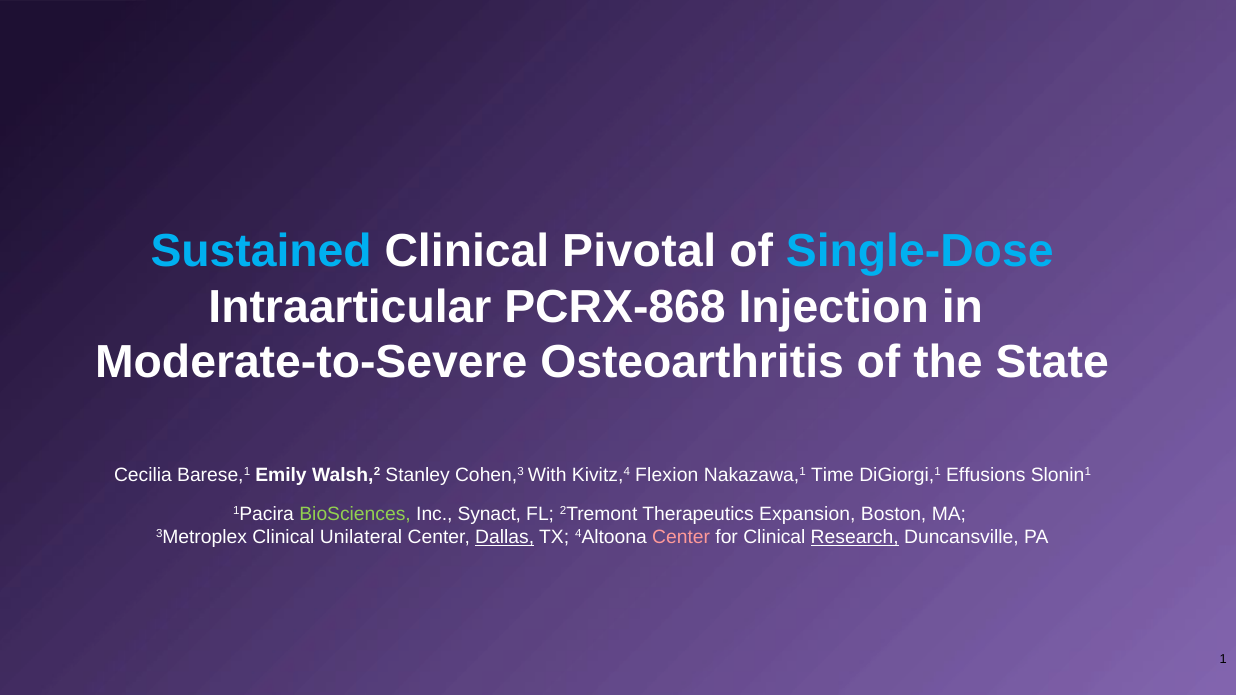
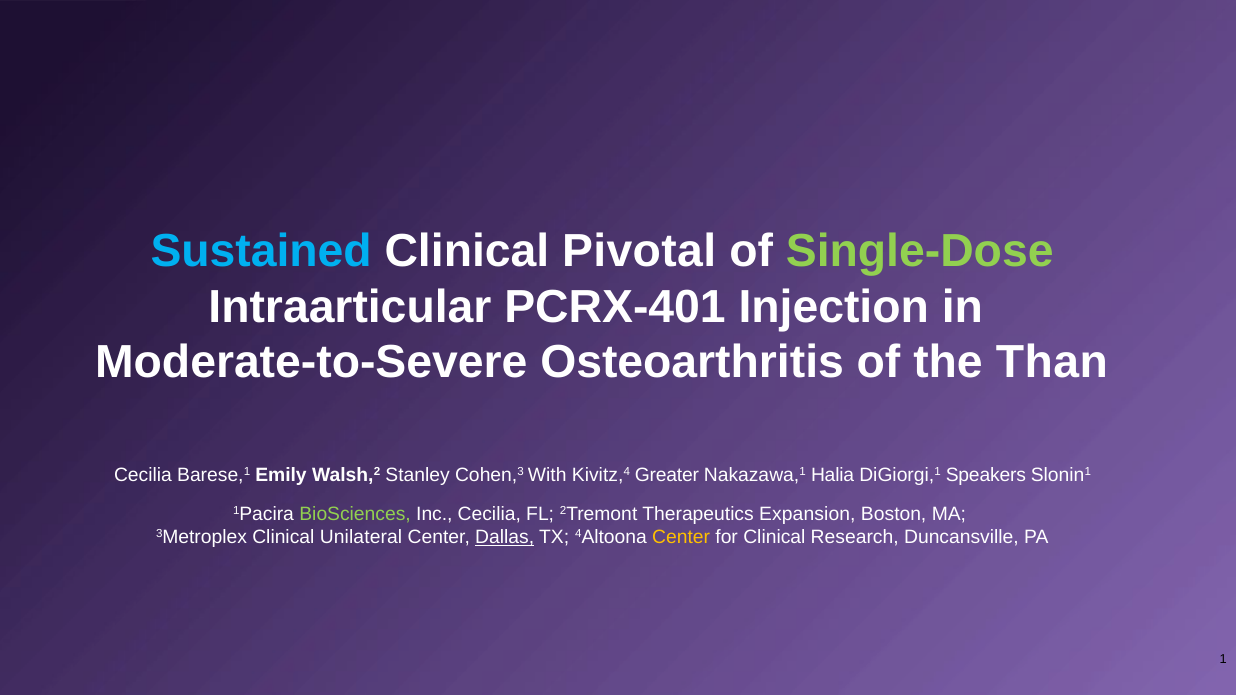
Single-Dose colour: light blue -> light green (920, 251)
PCRX-868: PCRX-868 -> PCRX-401 (615, 307)
State: State -> Than (1052, 363)
Flexion: Flexion -> Greater (667, 475)
Time: Time -> Halia (833, 475)
Effusions: Effusions -> Speakers (986, 475)
Inc Synact: Synact -> Cecilia (489, 514)
Center colour: pink -> yellow (681, 537)
Research underline: present -> none (855, 537)
